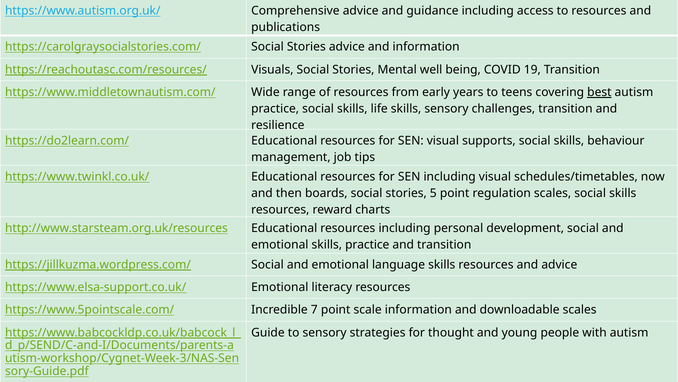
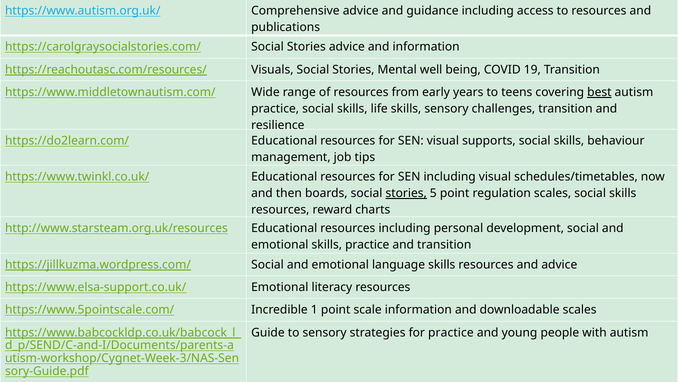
stories underline: none -> present (406, 193)
7: 7 -> 1 (314, 309)
for thought: thought -> practice (451, 332)
